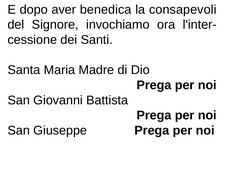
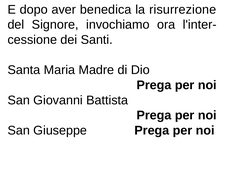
consapevoli: consapevoli -> risurrezione (183, 10)
